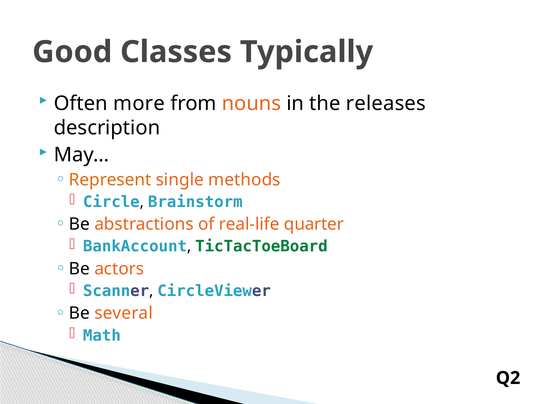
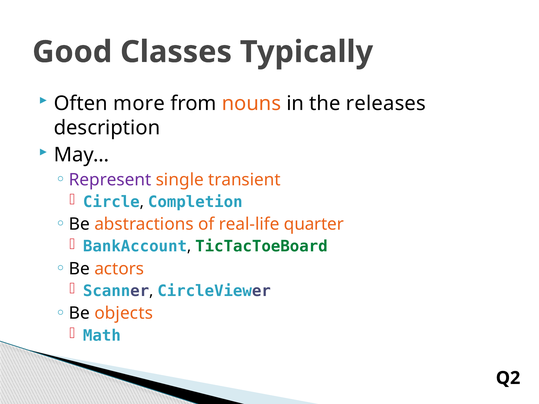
Represent colour: orange -> purple (110, 180)
methods: methods -> transient (244, 180)
Brainstorm: Brainstorm -> Completion (195, 202)
several: several -> objects (124, 313)
